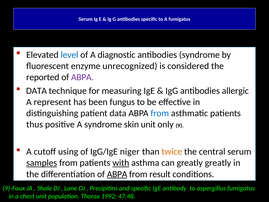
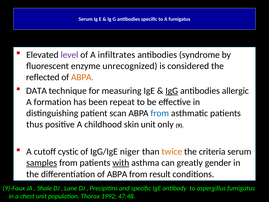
level colour: blue -> purple (69, 55)
diagnostic: diagnostic -> infiltrates (116, 55)
reported: reported -> reflected (43, 77)
ABPA colour: purple -> orange (82, 77)
IgG underline: none -> present (172, 91)
represent: represent -> formation (53, 102)
fungus: fungus -> repeat (122, 102)
patient data: data -> scan (118, 113)
A syndrome: syndrome -> childhood (103, 124)
using: using -> cystic (68, 151)
central: central -> criteria (212, 151)
greatly greatly: greatly -> gender (218, 163)
ABPA underline: present -> none (117, 174)
